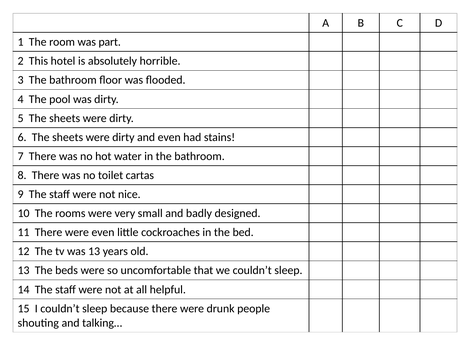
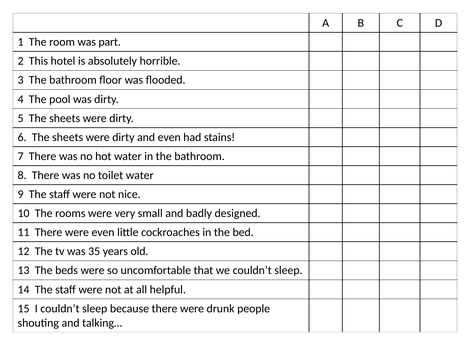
toilet cartas: cartas -> water (140, 176)
was 13: 13 -> 35 (94, 252)
